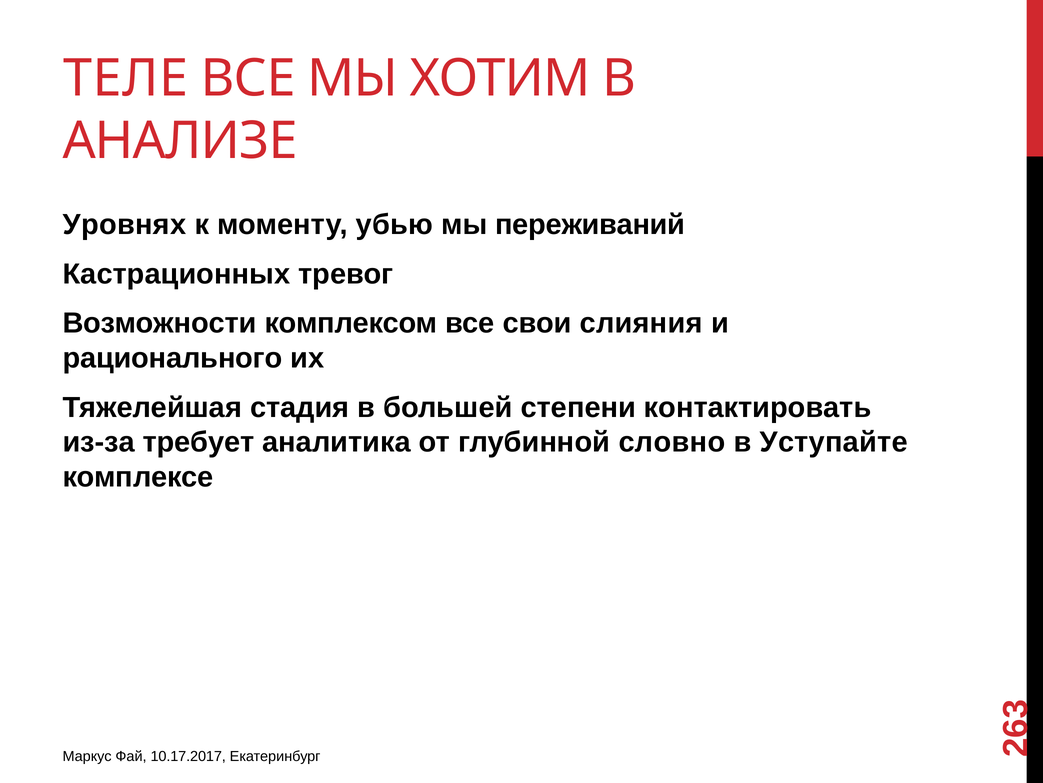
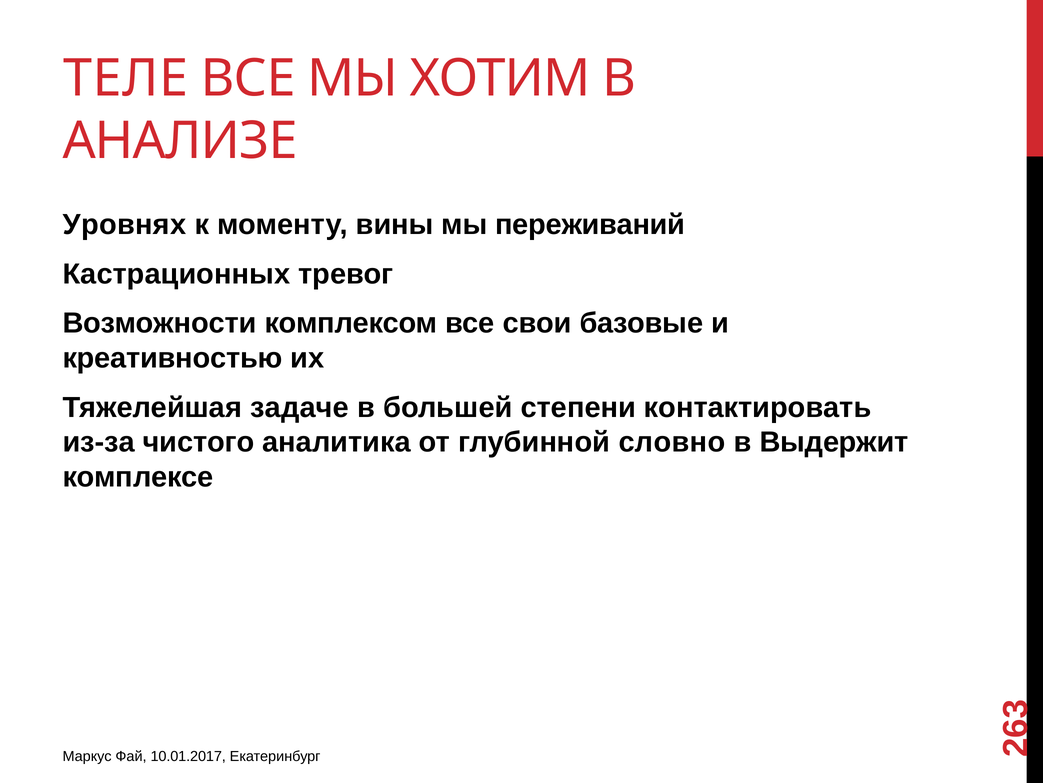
убью: убью -> вины (395, 225)
слияния: слияния -> базовые (641, 323)
рационального: рационального -> креативностью (173, 358)
стадия: стадия -> задаче (300, 407)
требует: требует -> чистого (198, 442)
Уступайте: Уступайте -> Выдержит (834, 442)
10.17.2017: 10.17.2017 -> 10.01.2017 (188, 756)
